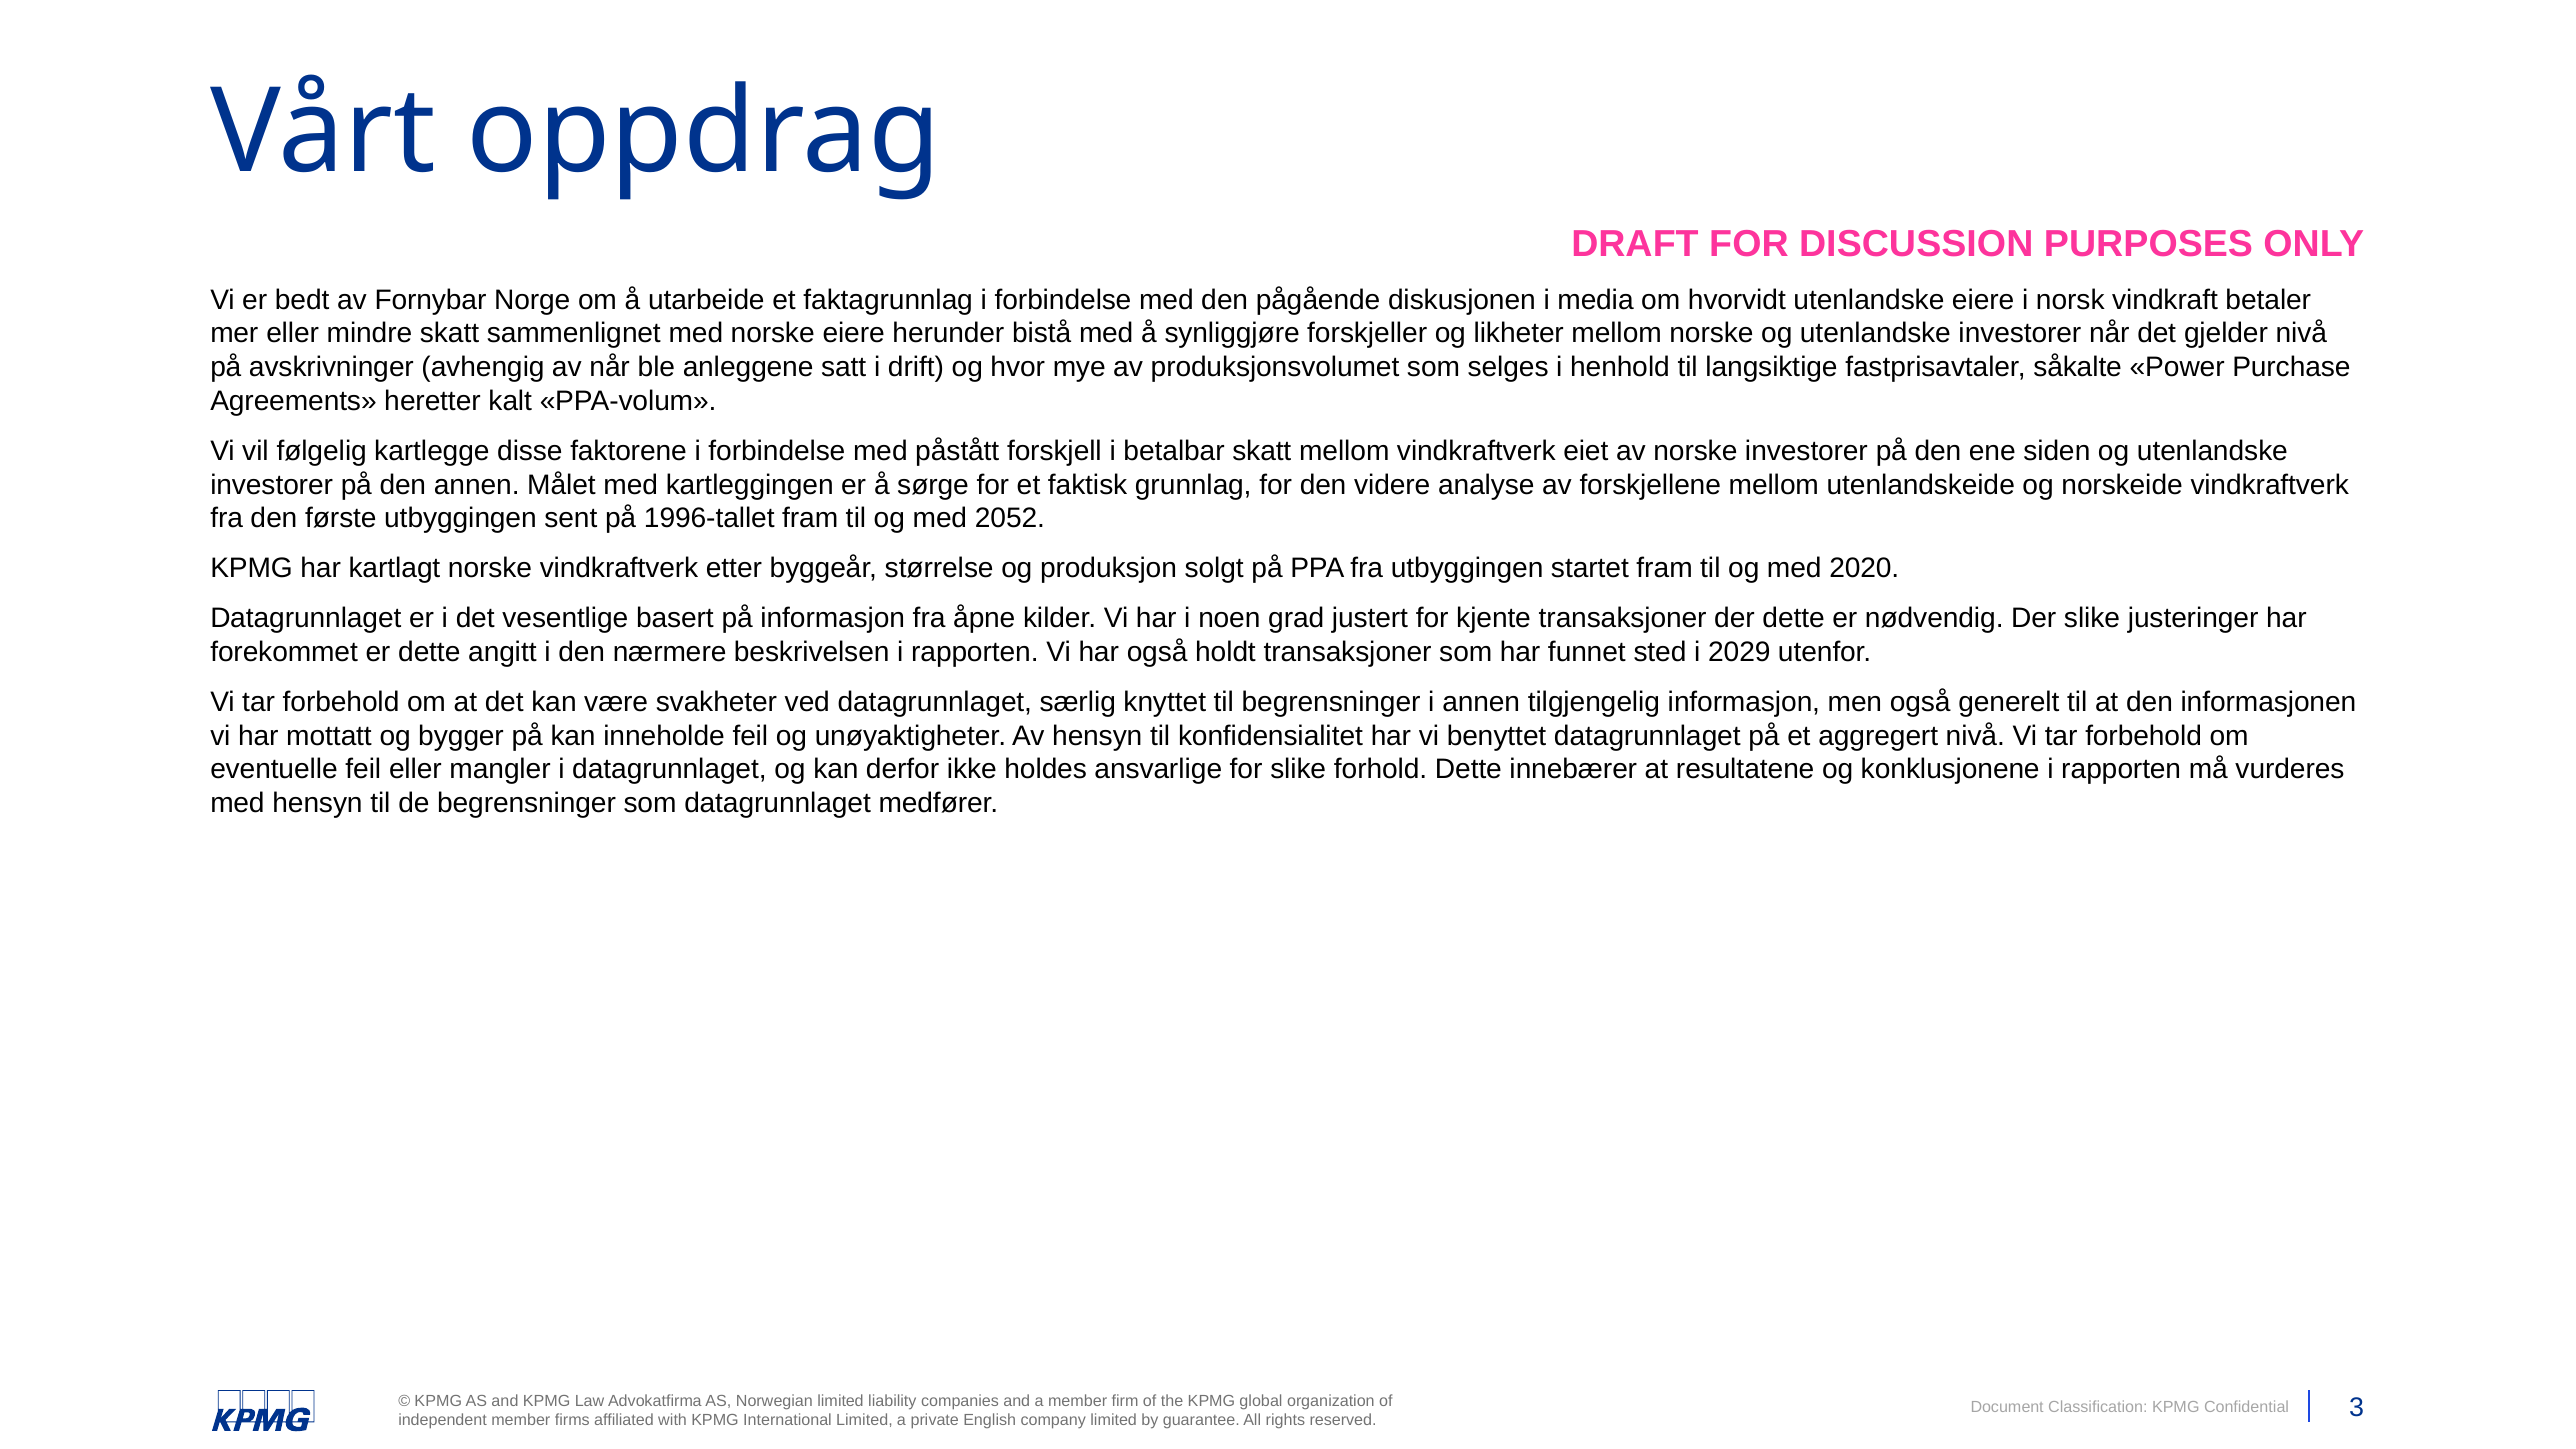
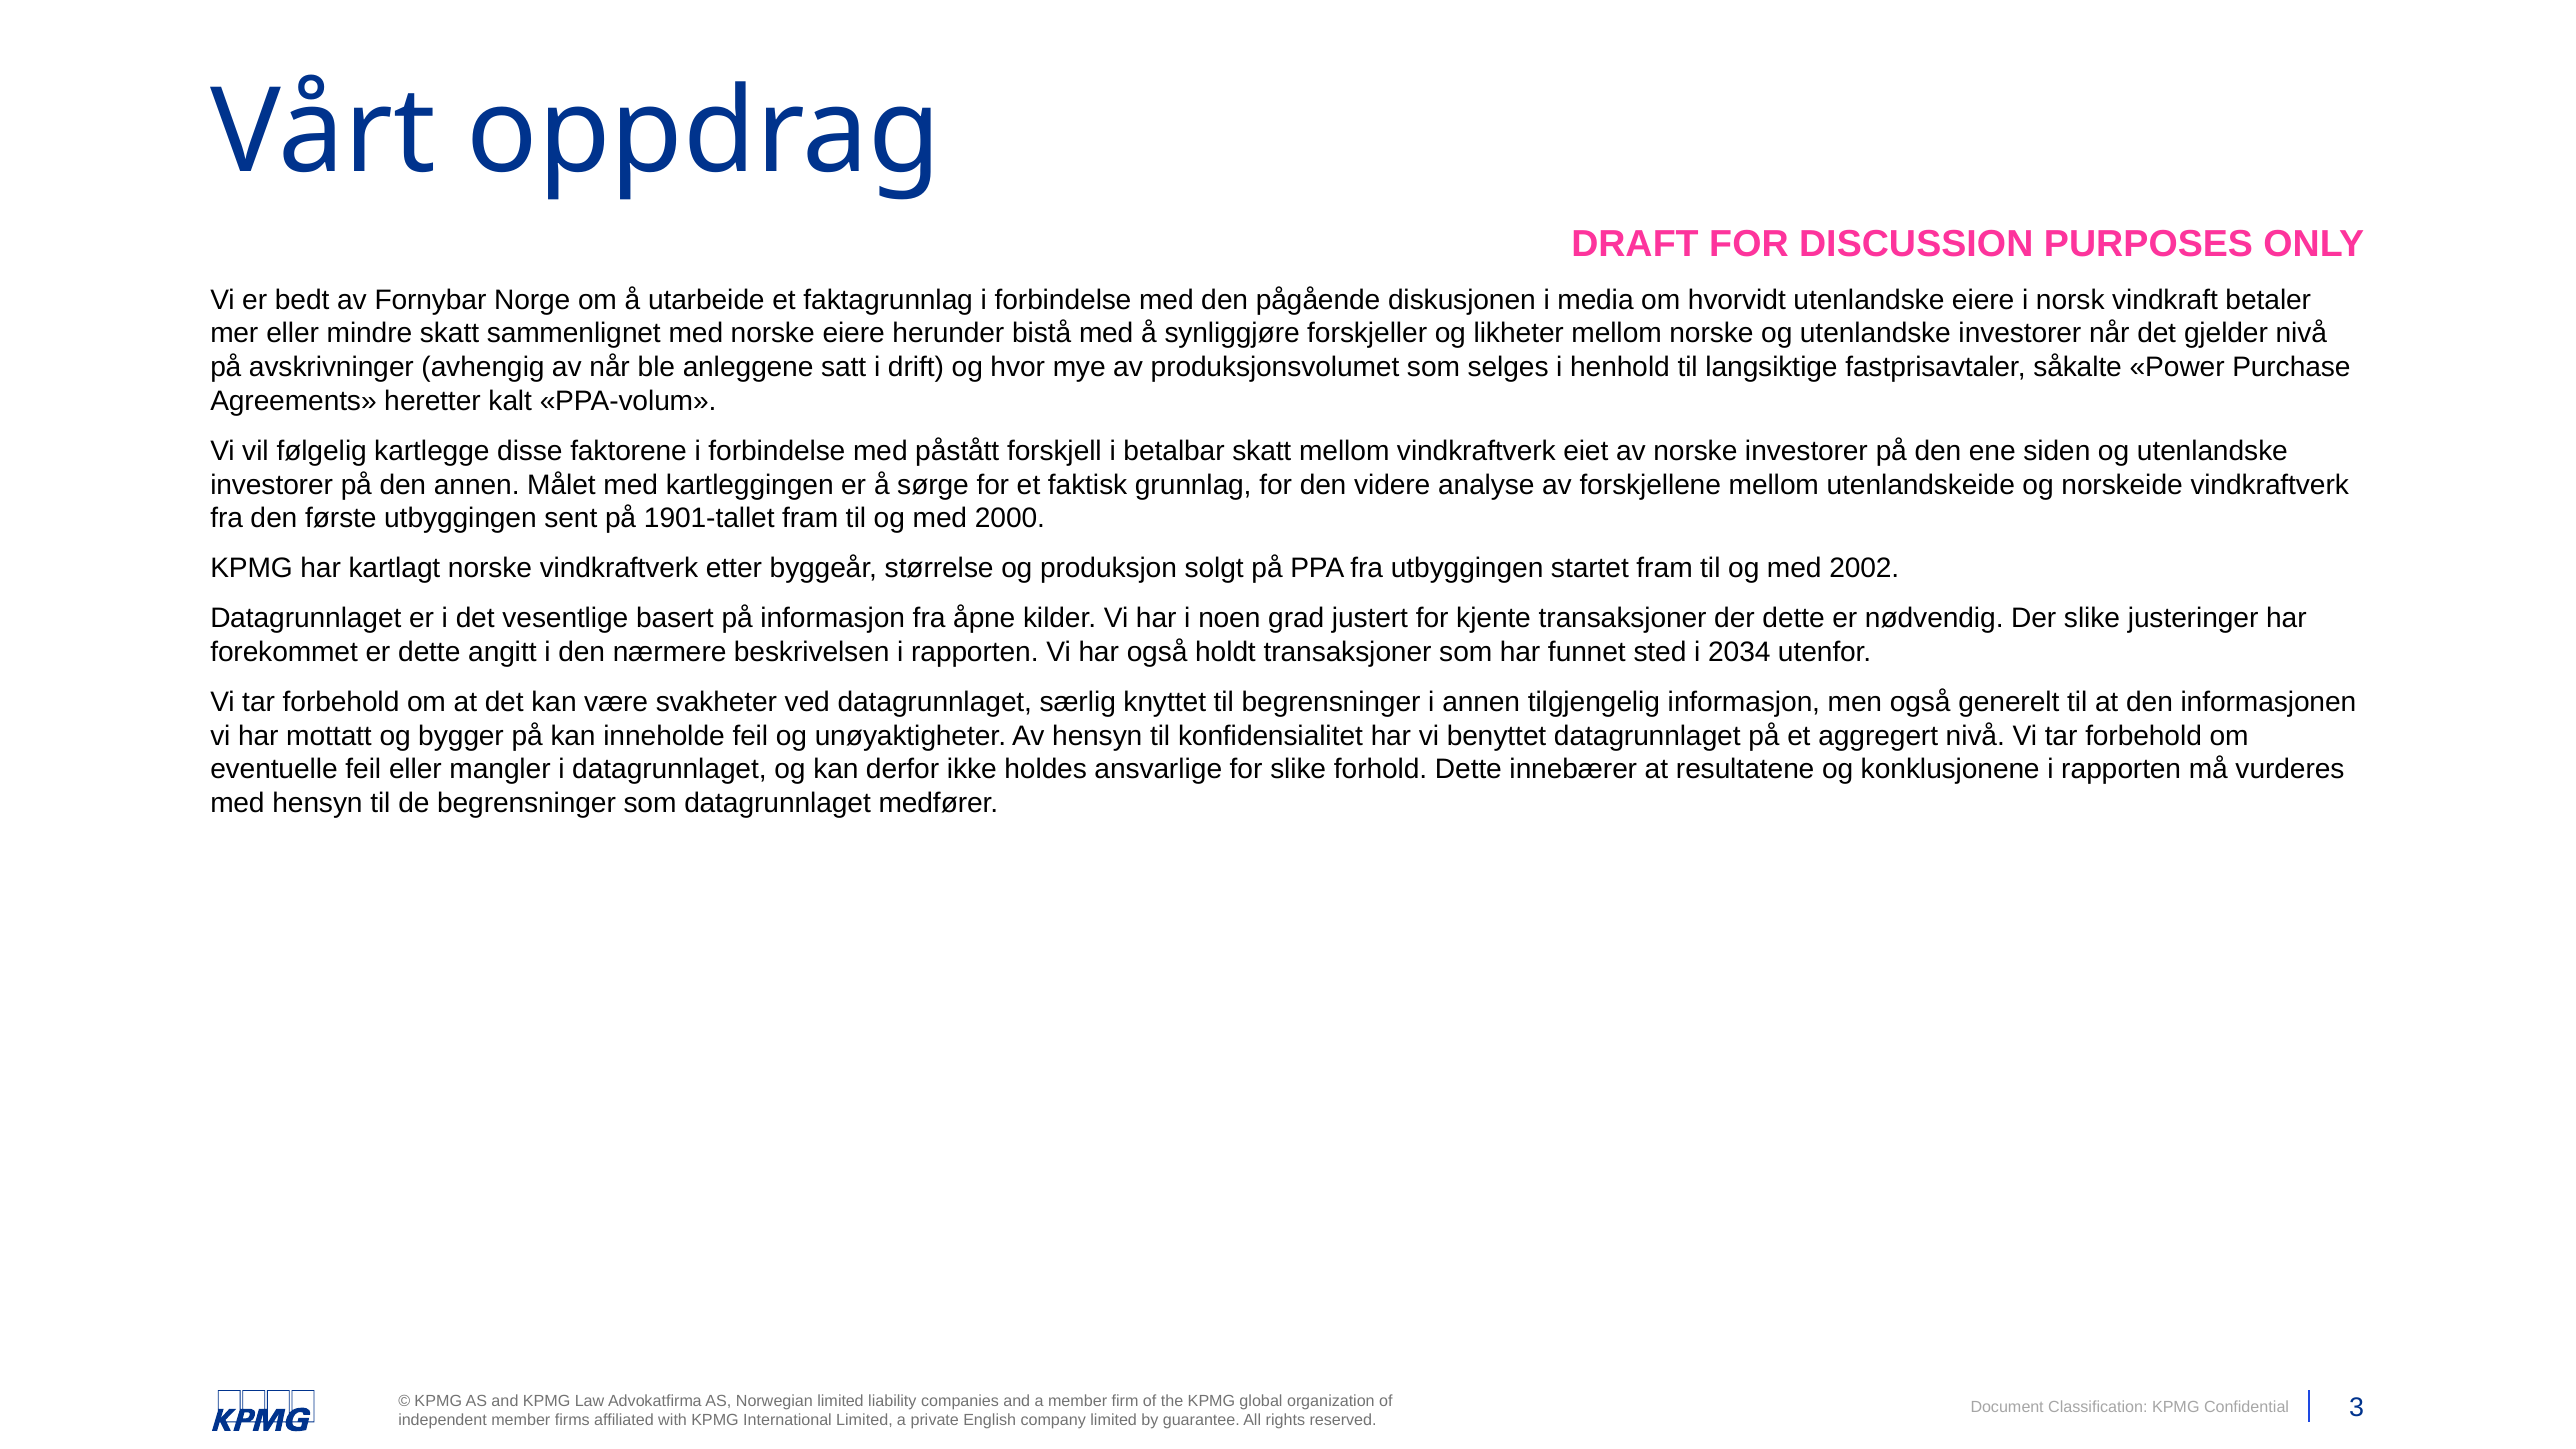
1996-tallet: 1996-tallet -> 1901-tallet (709, 519)
2052: 2052 -> 2000 (1010, 519)
2020: 2020 -> 2002 (1864, 569)
2029: 2029 -> 2034 (1739, 652)
